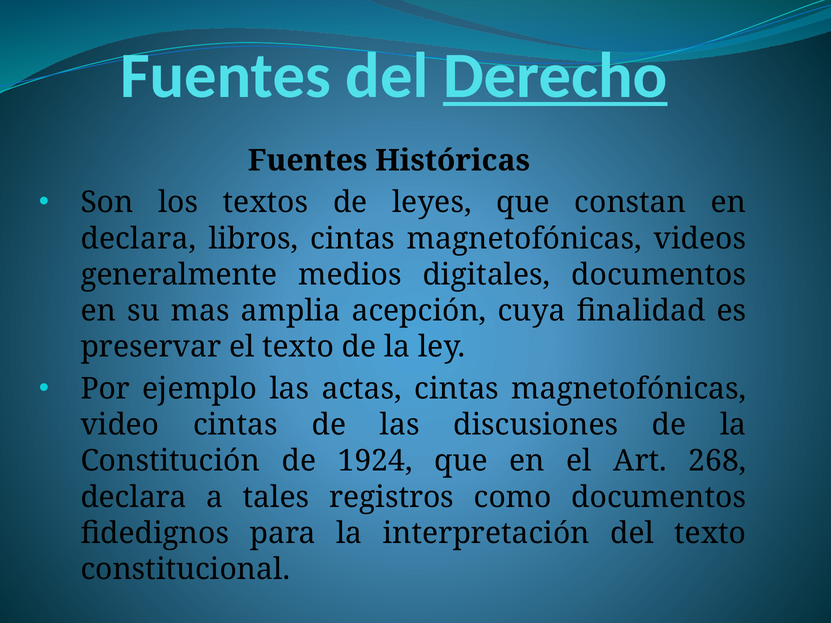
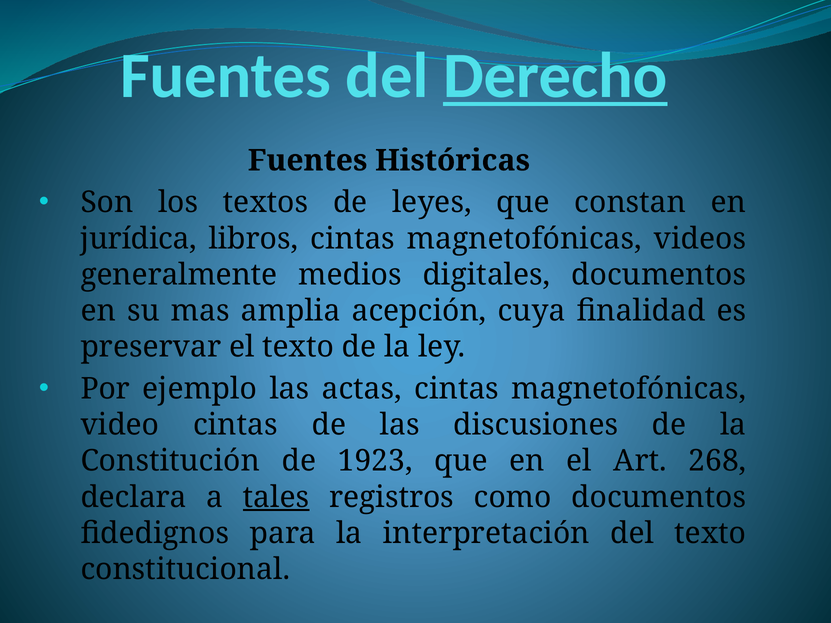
declara: declara -> jurídica (139, 239)
1924: 1924 -> 1923 (375, 461)
tales underline: none -> present (276, 497)
